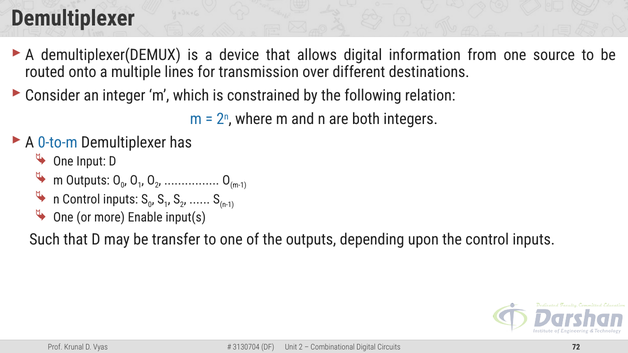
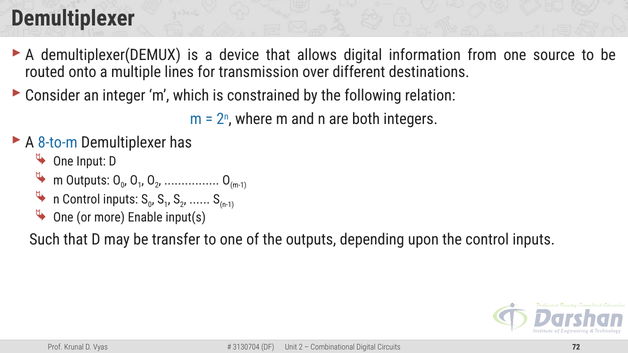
0-to-m: 0-to-m -> 8-to-m (58, 143)
